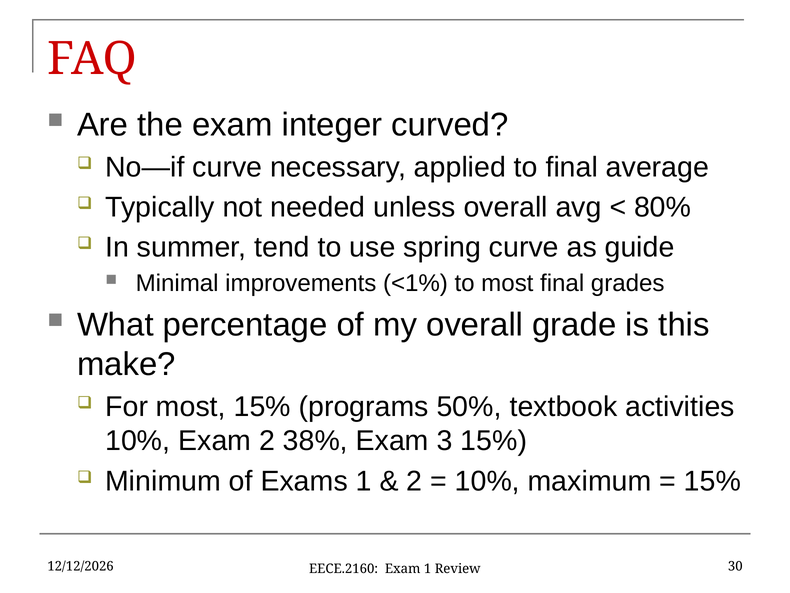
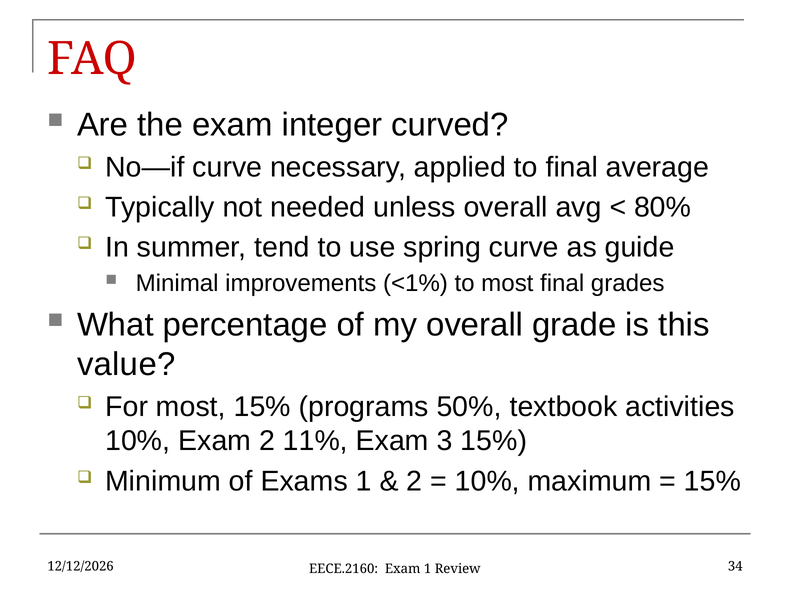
make: make -> value (126, 364)
38%: 38% -> 11% (315, 441)
30: 30 -> 34 (735, 566)
